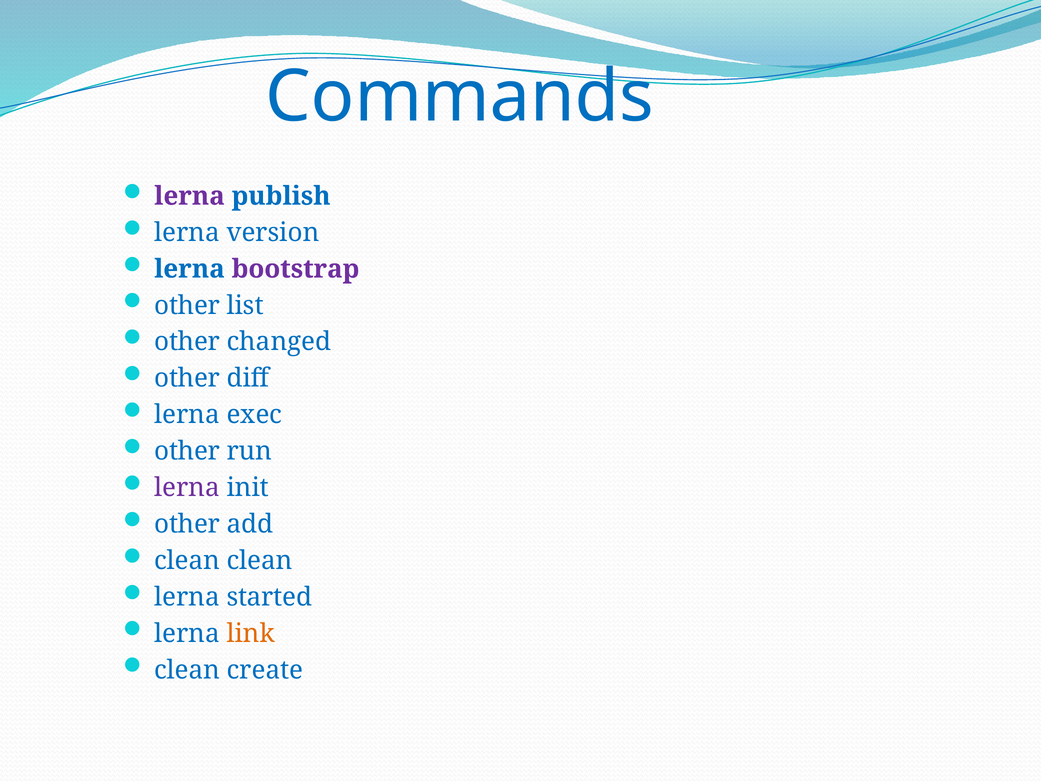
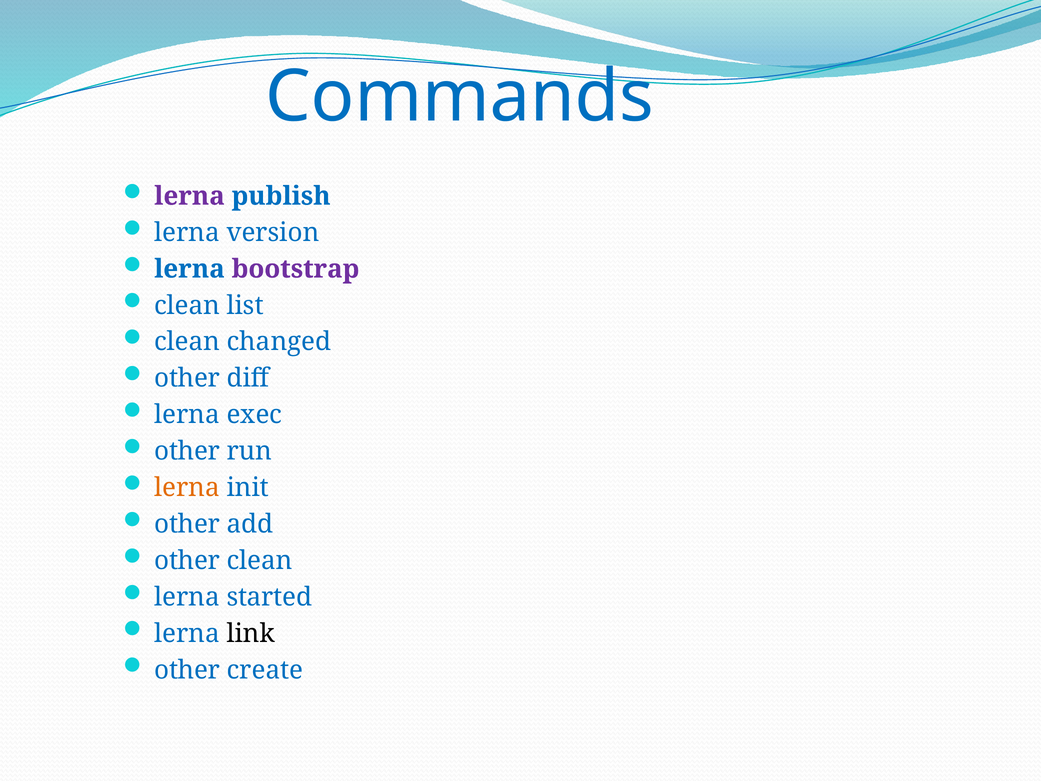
other: other -> clean (187, 305)
other: other -> clean (187, 342)
lerna colour: purple -> orange (187, 488)
clean: clean -> other (187, 560)
link colour: orange -> black (251, 633)
clean: clean -> other (187, 670)
